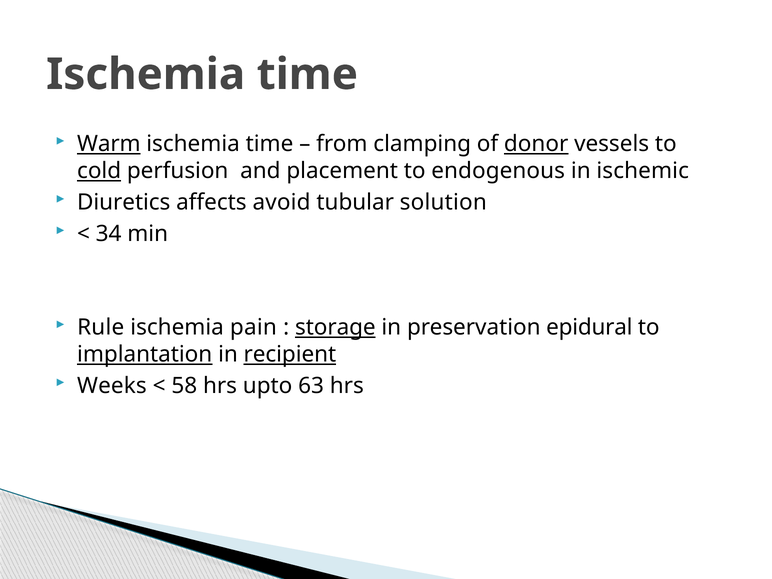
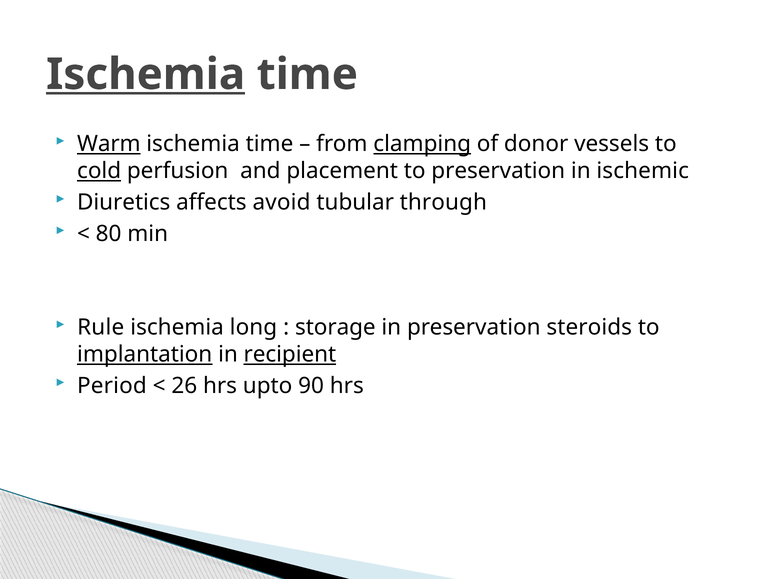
Ischemia underline: none -> present (146, 74)
clamping underline: none -> present (422, 144)
donor underline: present -> none (536, 144)
to endogenous: endogenous -> preservation (498, 171)
solution: solution -> through (443, 202)
34: 34 -> 80 (109, 234)
pain: pain -> long (253, 328)
storage underline: present -> none (335, 328)
epidural: epidural -> steroids (589, 328)
Weeks: Weeks -> Period (112, 386)
58: 58 -> 26 (184, 386)
63: 63 -> 90 (311, 386)
